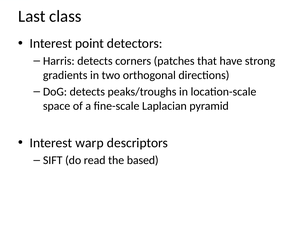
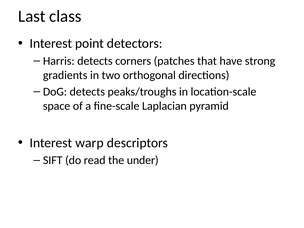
based: based -> under (143, 160)
